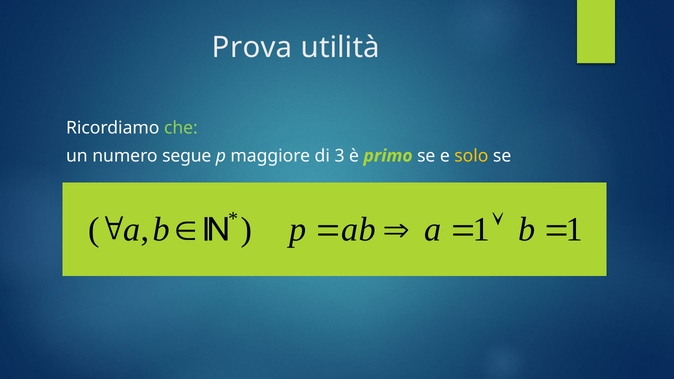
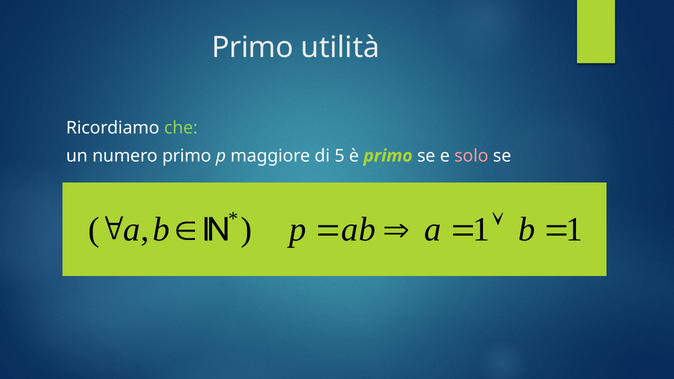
Prova: Prova -> Primo (253, 47)
numero segue: segue -> primo (187, 156)
3: 3 -> 5 (340, 156)
solo colour: yellow -> pink (471, 156)
